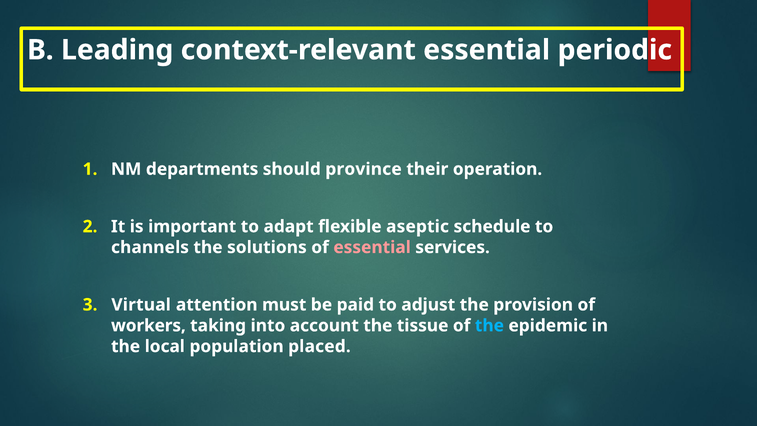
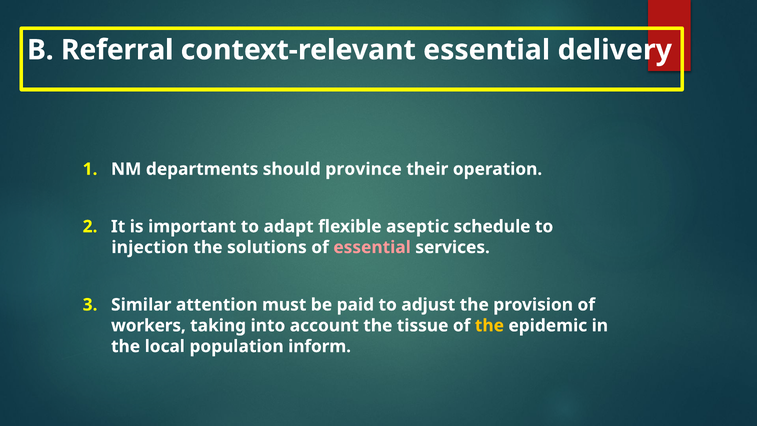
Leading: Leading -> Referral (117, 50)
periodic: periodic -> delivery (615, 50)
channels: channels -> injection (150, 247)
Virtual: Virtual -> Similar (141, 305)
the colour: light blue -> yellow (489, 325)
placed: placed -> inform (320, 346)
